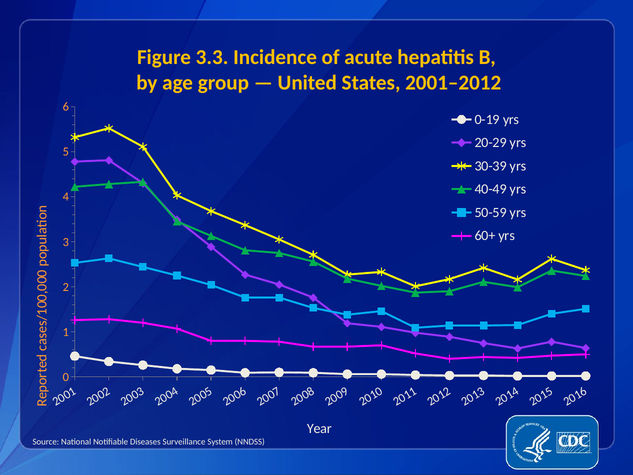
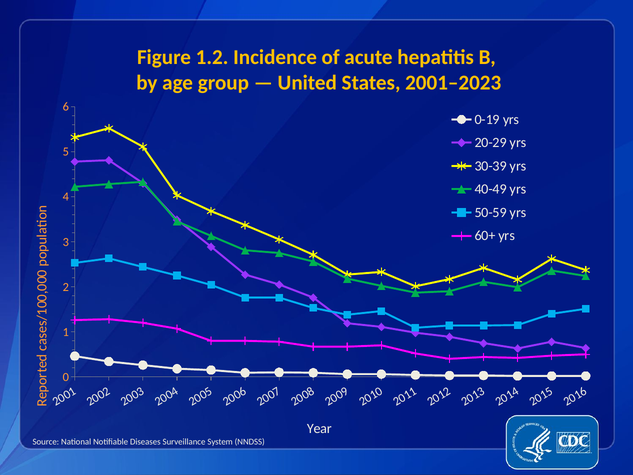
3.3: 3.3 -> 1.2 (212, 57)
2001–2012: 2001–2012 -> 2001–2023 (453, 83)
